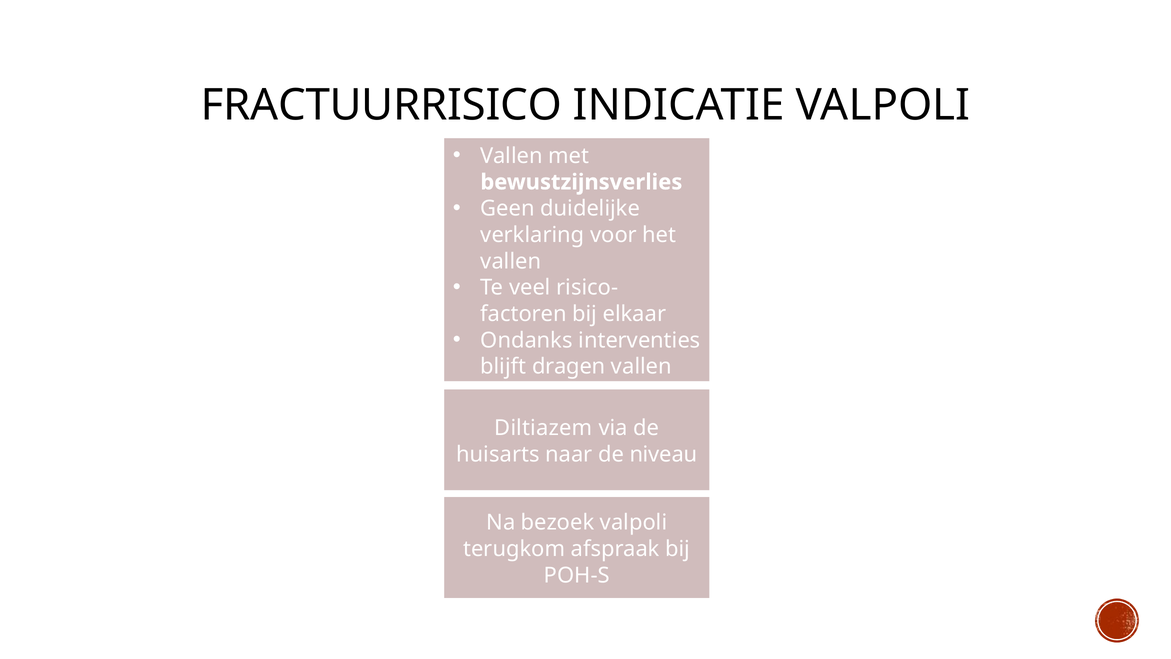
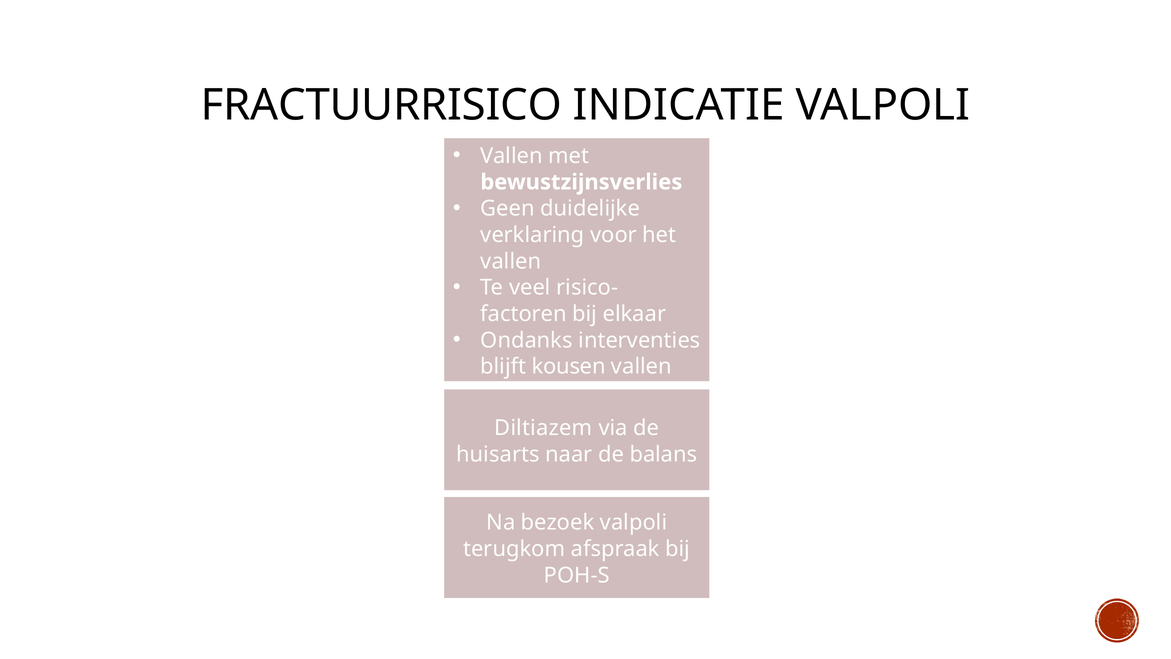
dragen: dragen -> kousen (569, 367)
niveau: niveau -> balans (663, 454)
